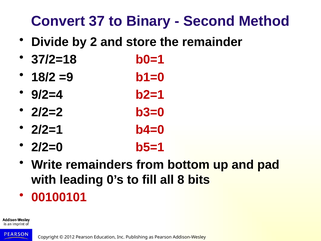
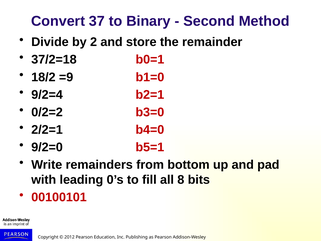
2/2=2: 2/2=2 -> 0/2=2 (47, 112)
2/2=0: 2/2=0 -> 9/2=0 (47, 147)
